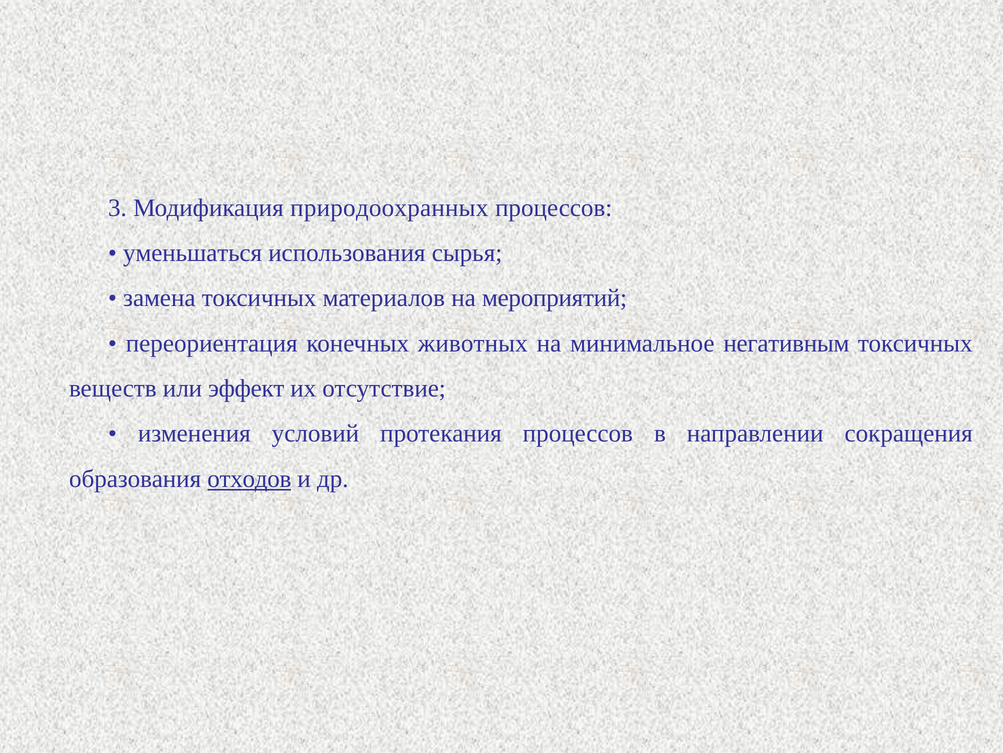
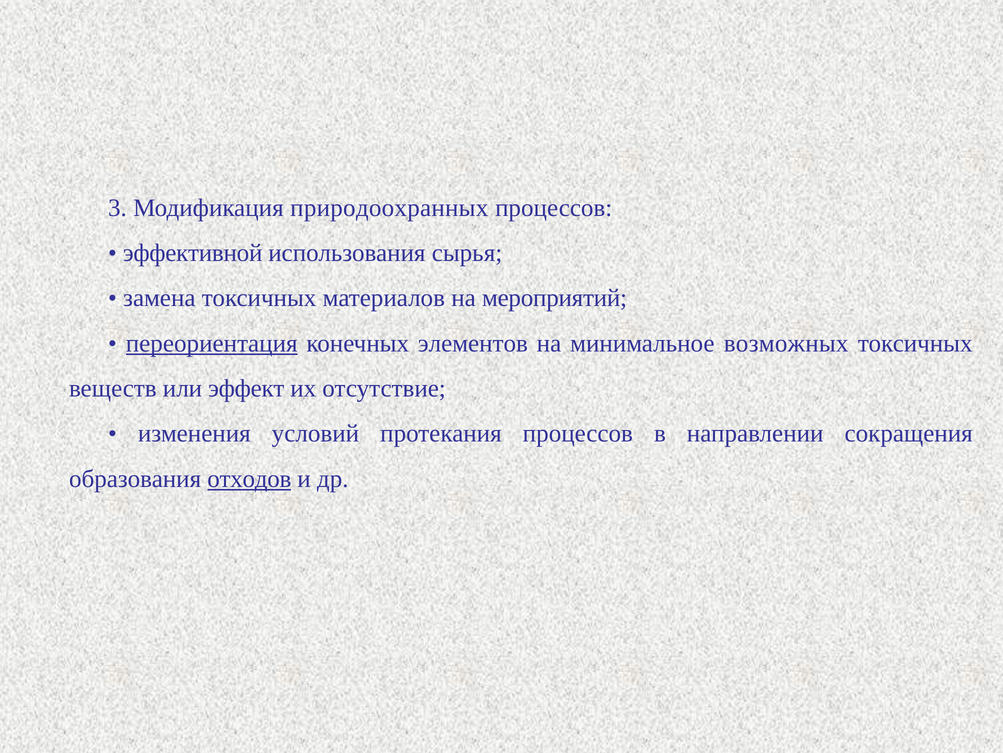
уменьшаться: уменьшаться -> эффективной (193, 253)
переориентация underline: none -> present (212, 343)
животных: животных -> элементов (473, 343)
негативным: негативным -> возможных (786, 343)
